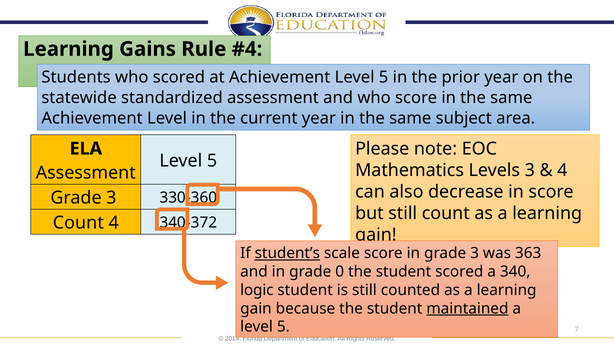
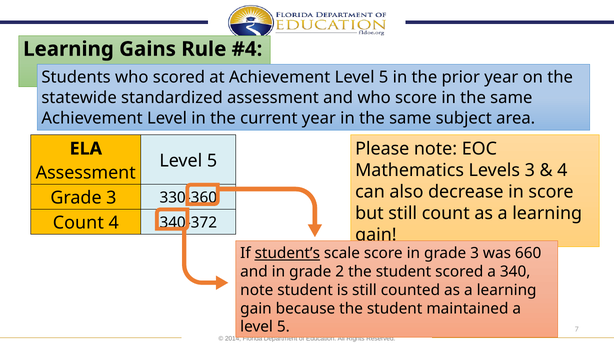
363: 363 -> 660 (528, 254)
0: 0 -> 2 (340, 272)
logic: logic -> note (257, 290)
maintained underline: present -> none (467, 309)
